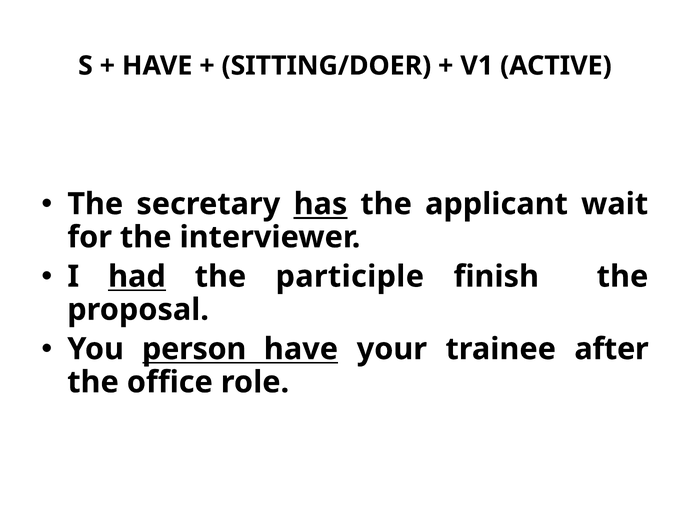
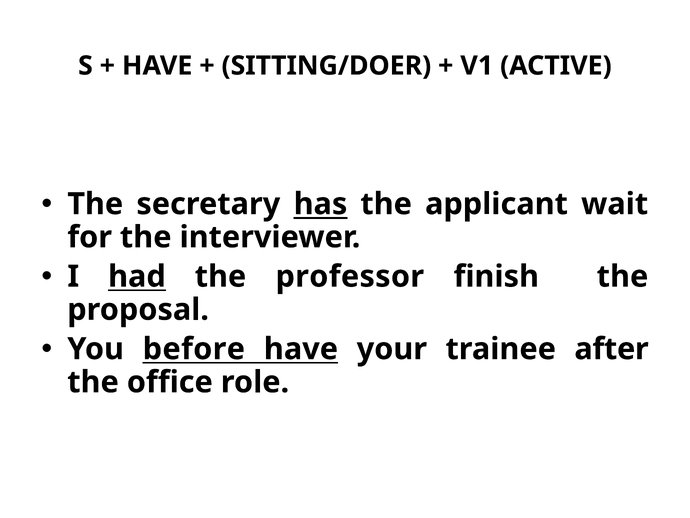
participle: participle -> professor (350, 276)
person: person -> before (194, 349)
